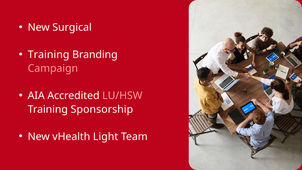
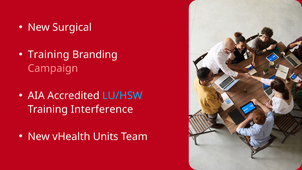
LU/HSW colour: pink -> light blue (122, 96)
Sponsorship: Sponsorship -> Interference (102, 109)
Light: Light -> Units (106, 136)
